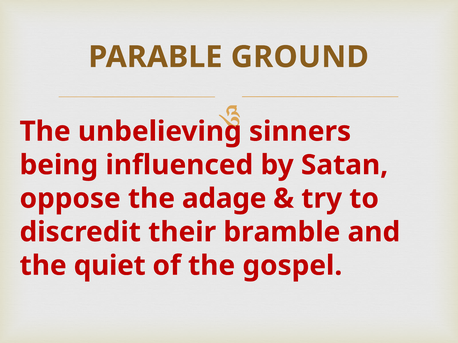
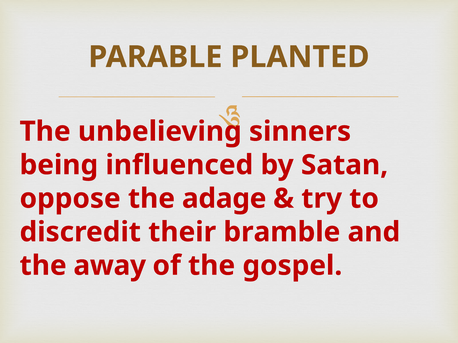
GROUND: GROUND -> PLANTED (300, 57)
quiet: quiet -> away (110, 266)
